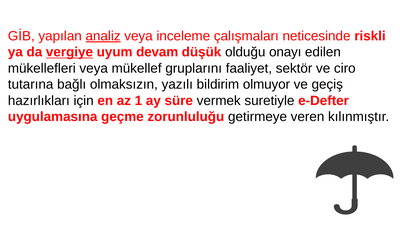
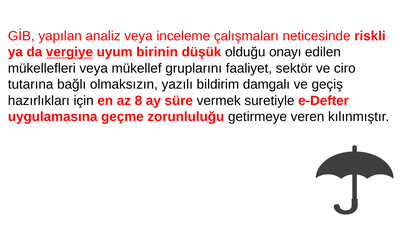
analiz underline: present -> none (103, 36)
devam: devam -> birinin (157, 52)
olmuyor: olmuyor -> damgalı (266, 84)
1: 1 -> 8 (138, 100)
